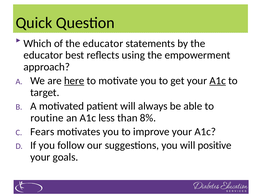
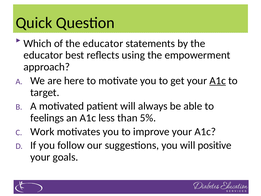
here underline: present -> none (74, 81)
routine: routine -> feelings (47, 118)
8%: 8% -> 5% (148, 118)
Fears: Fears -> Work (42, 131)
